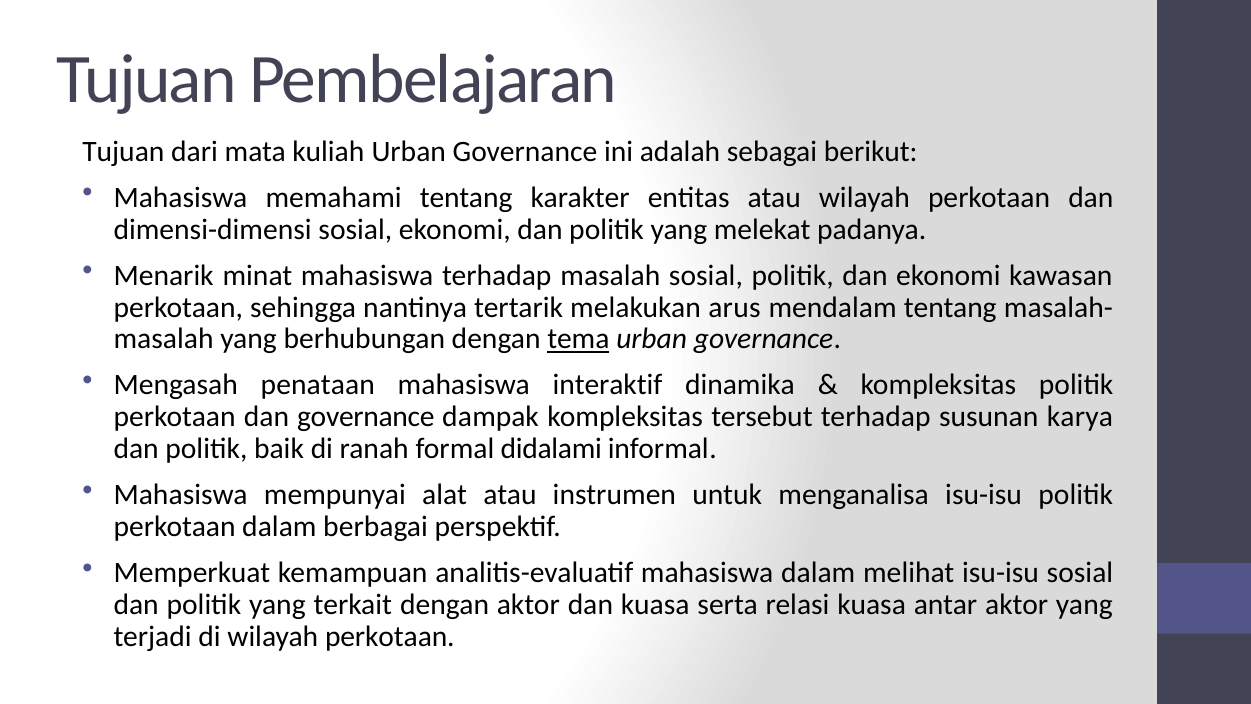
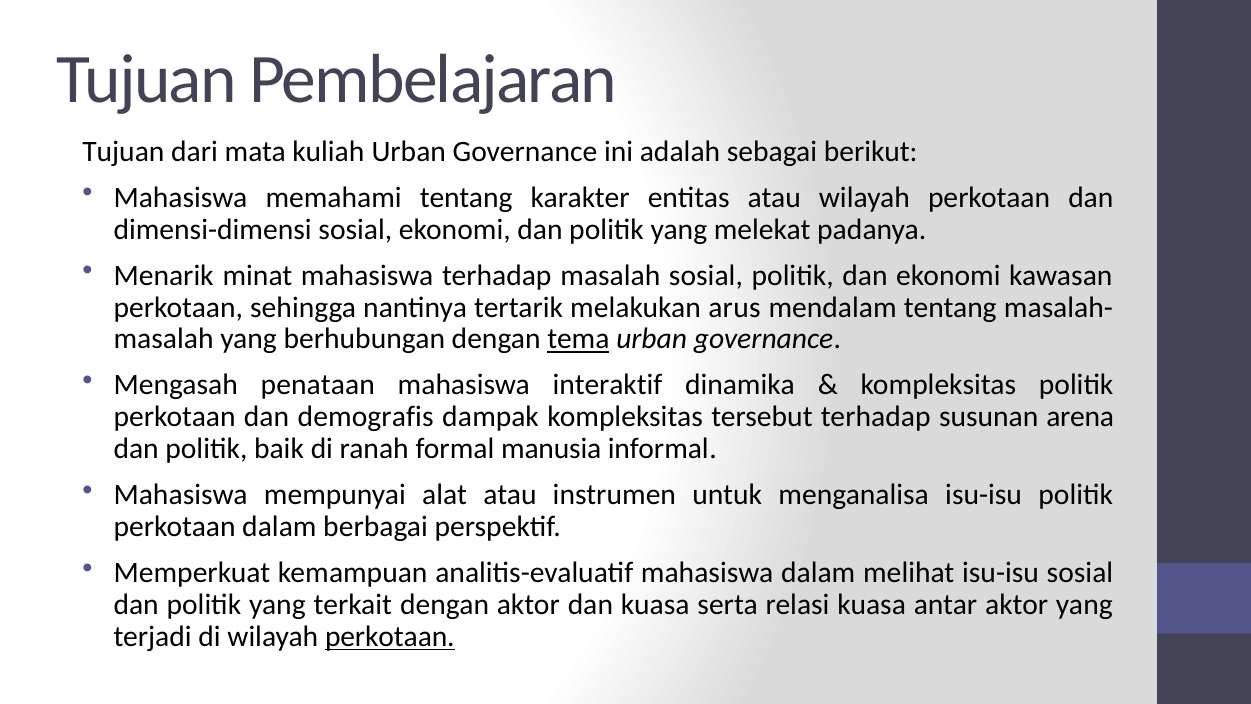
dan governance: governance -> demografis (366, 417)
karya: karya -> arena (1080, 417)
didalami: didalami -> manusia (551, 449)
perkotaan underline: none -> present (390, 637)
